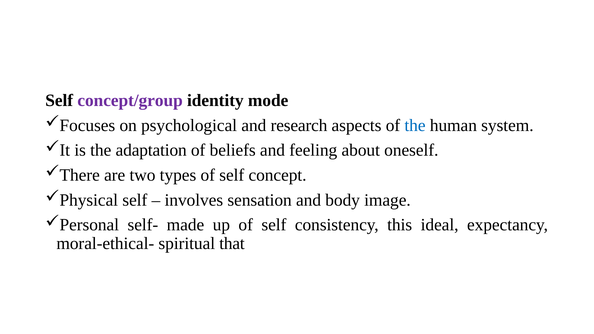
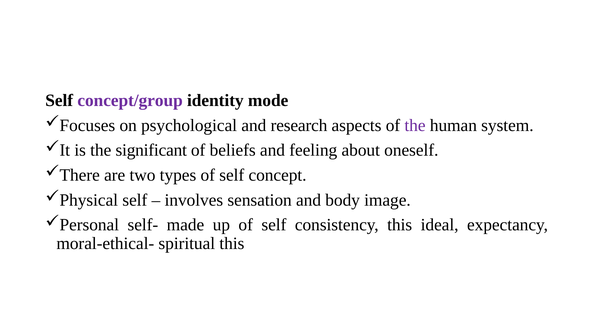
the colour: blue -> purple (415, 125)
adaptation: adaptation -> significant (151, 150)
spiritual that: that -> this (232, 244)
